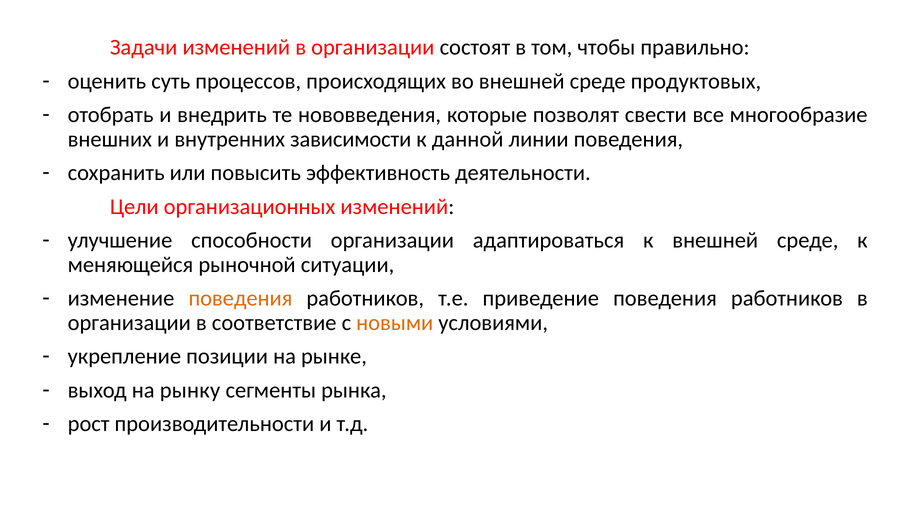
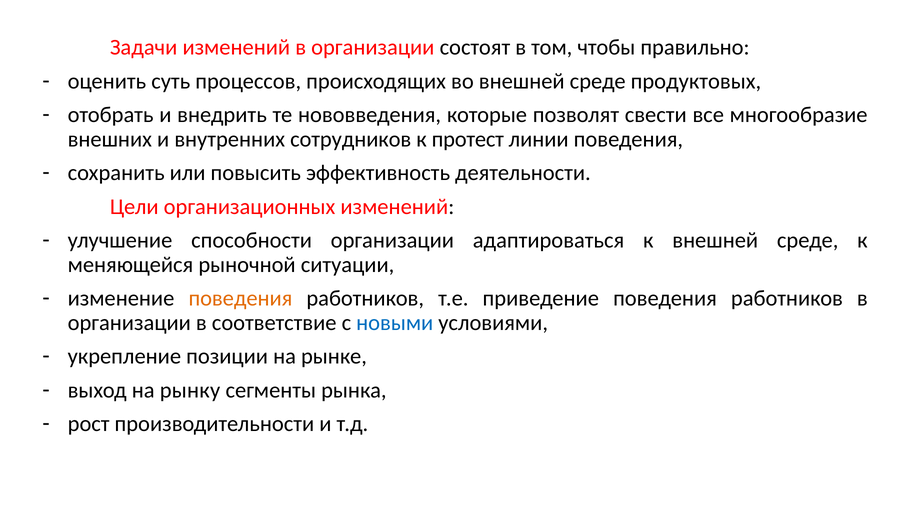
зависимости: зависимости -> сотрудников (351, 139)
данной: данной -> протест (468, 139)
новыми colour: orange -> blue (395, 323)
